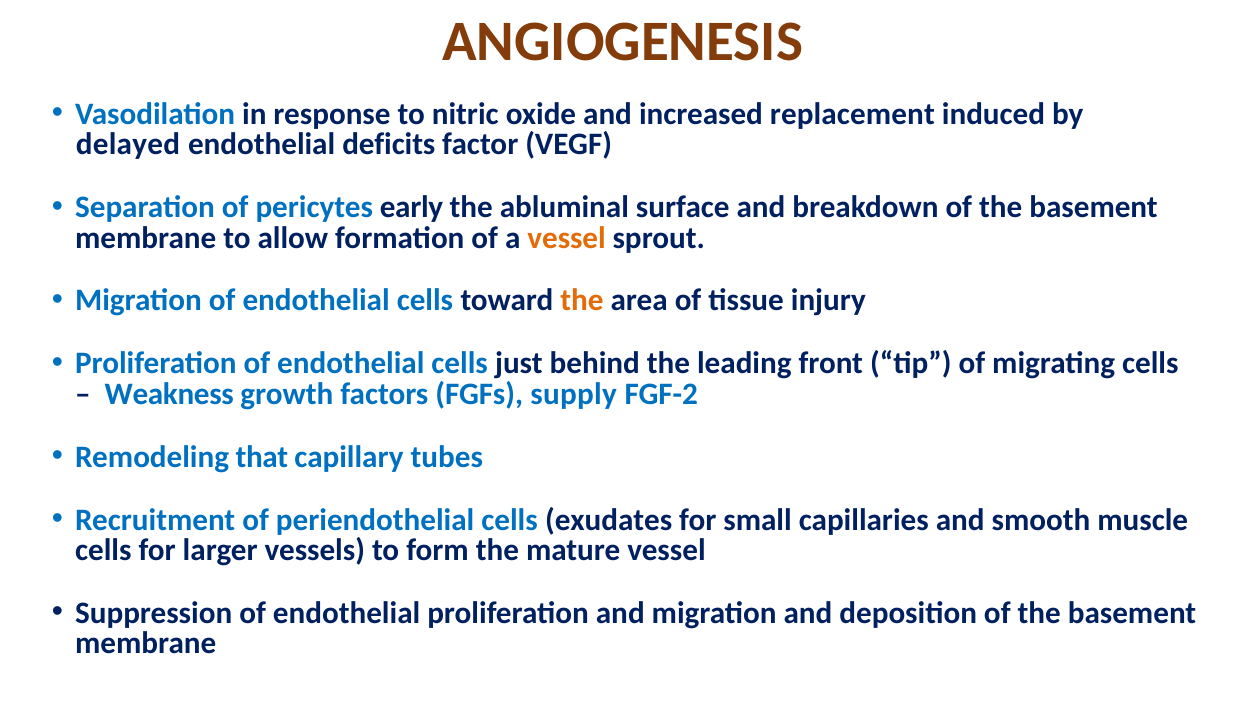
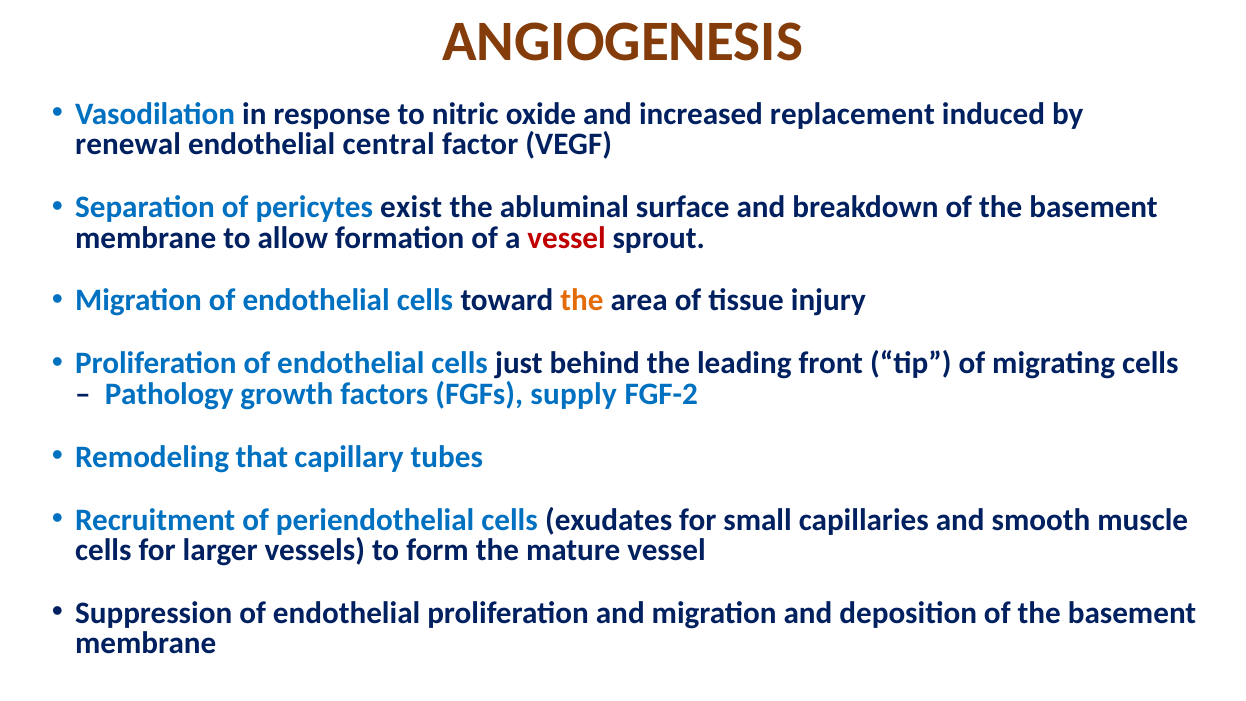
delayed: delayed -> renewal (128, 144)
deficits: deficits -> central (389, 144)
early: early -> exist (411, 207)
vessel colour: orange -> red (567, 238)
Weakness: Weakness -> Pathology (169, 394)
